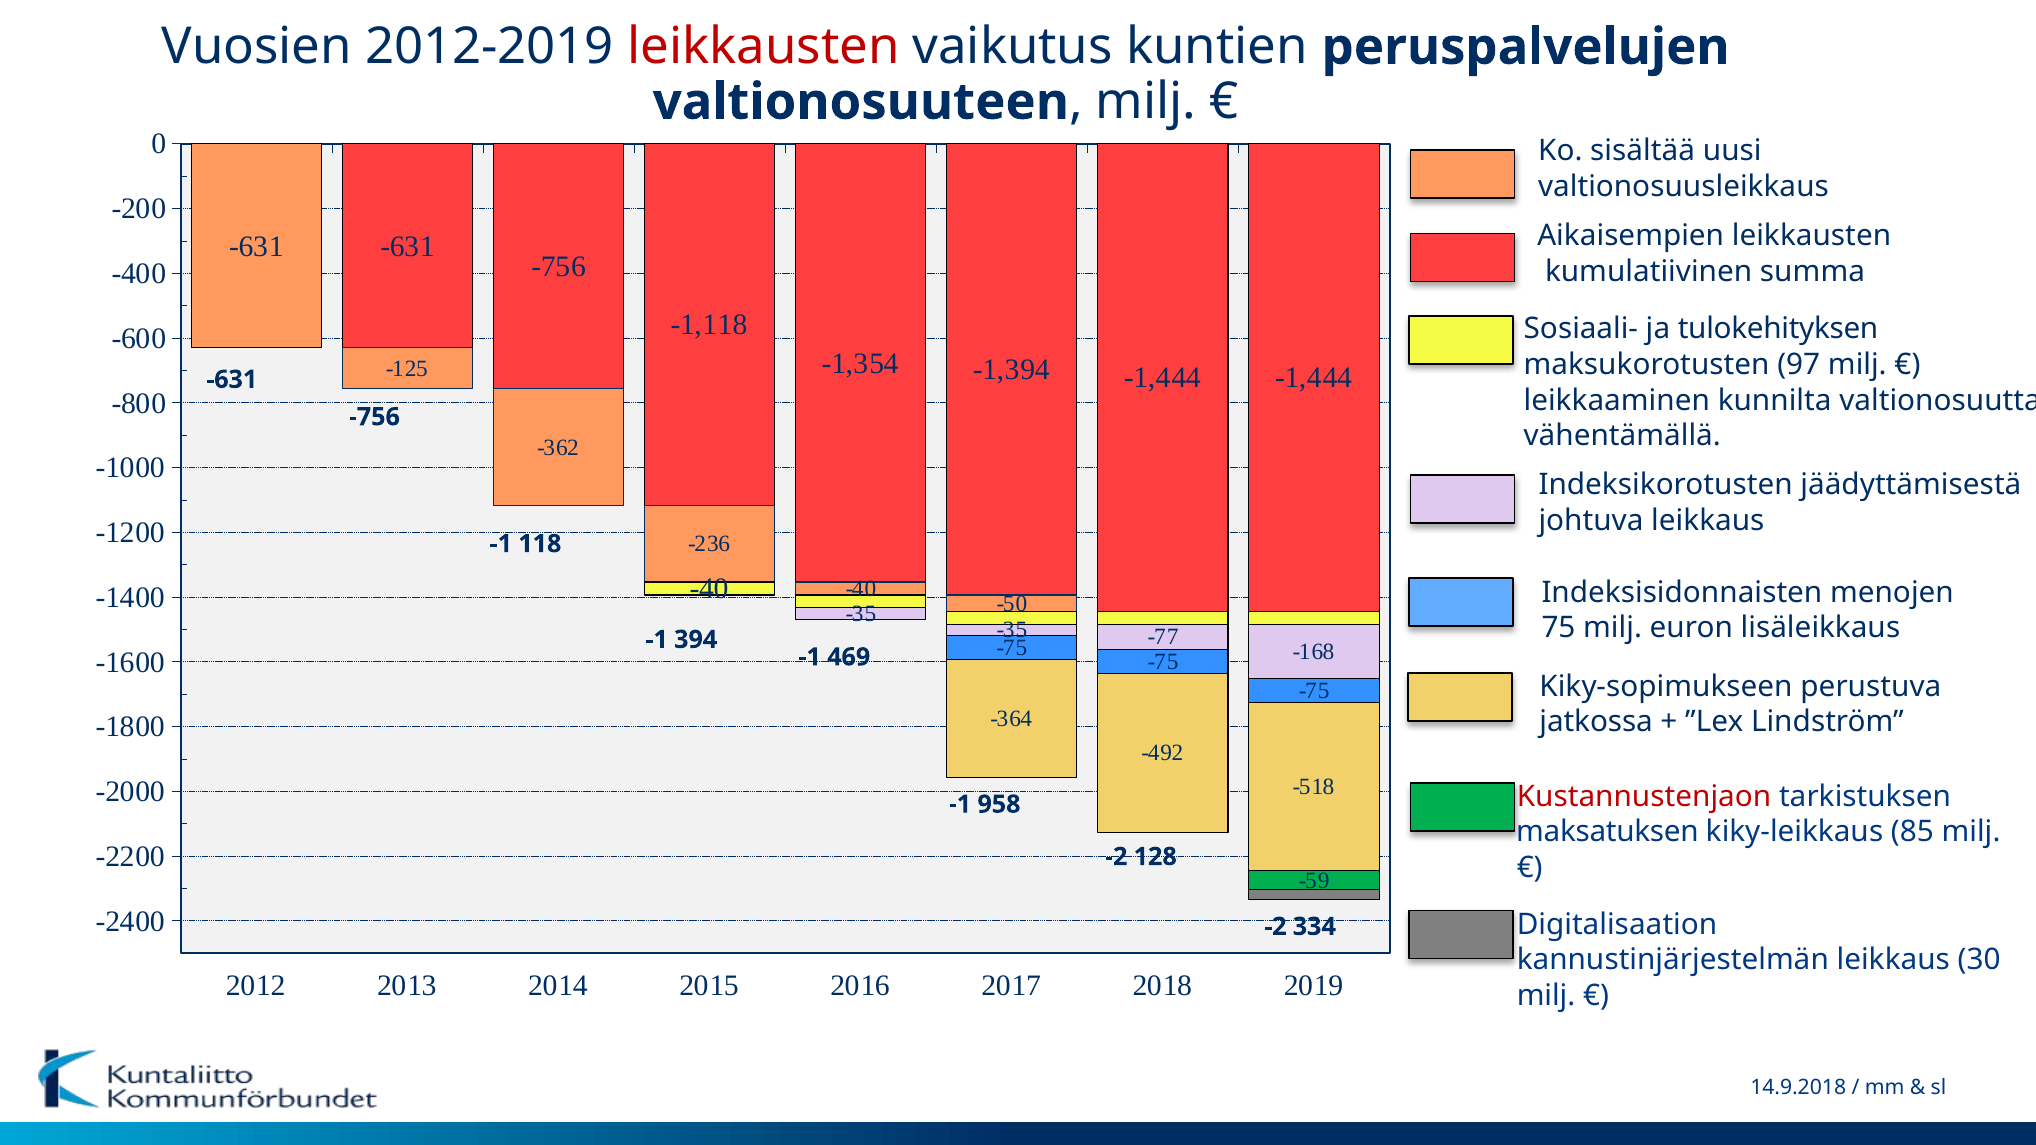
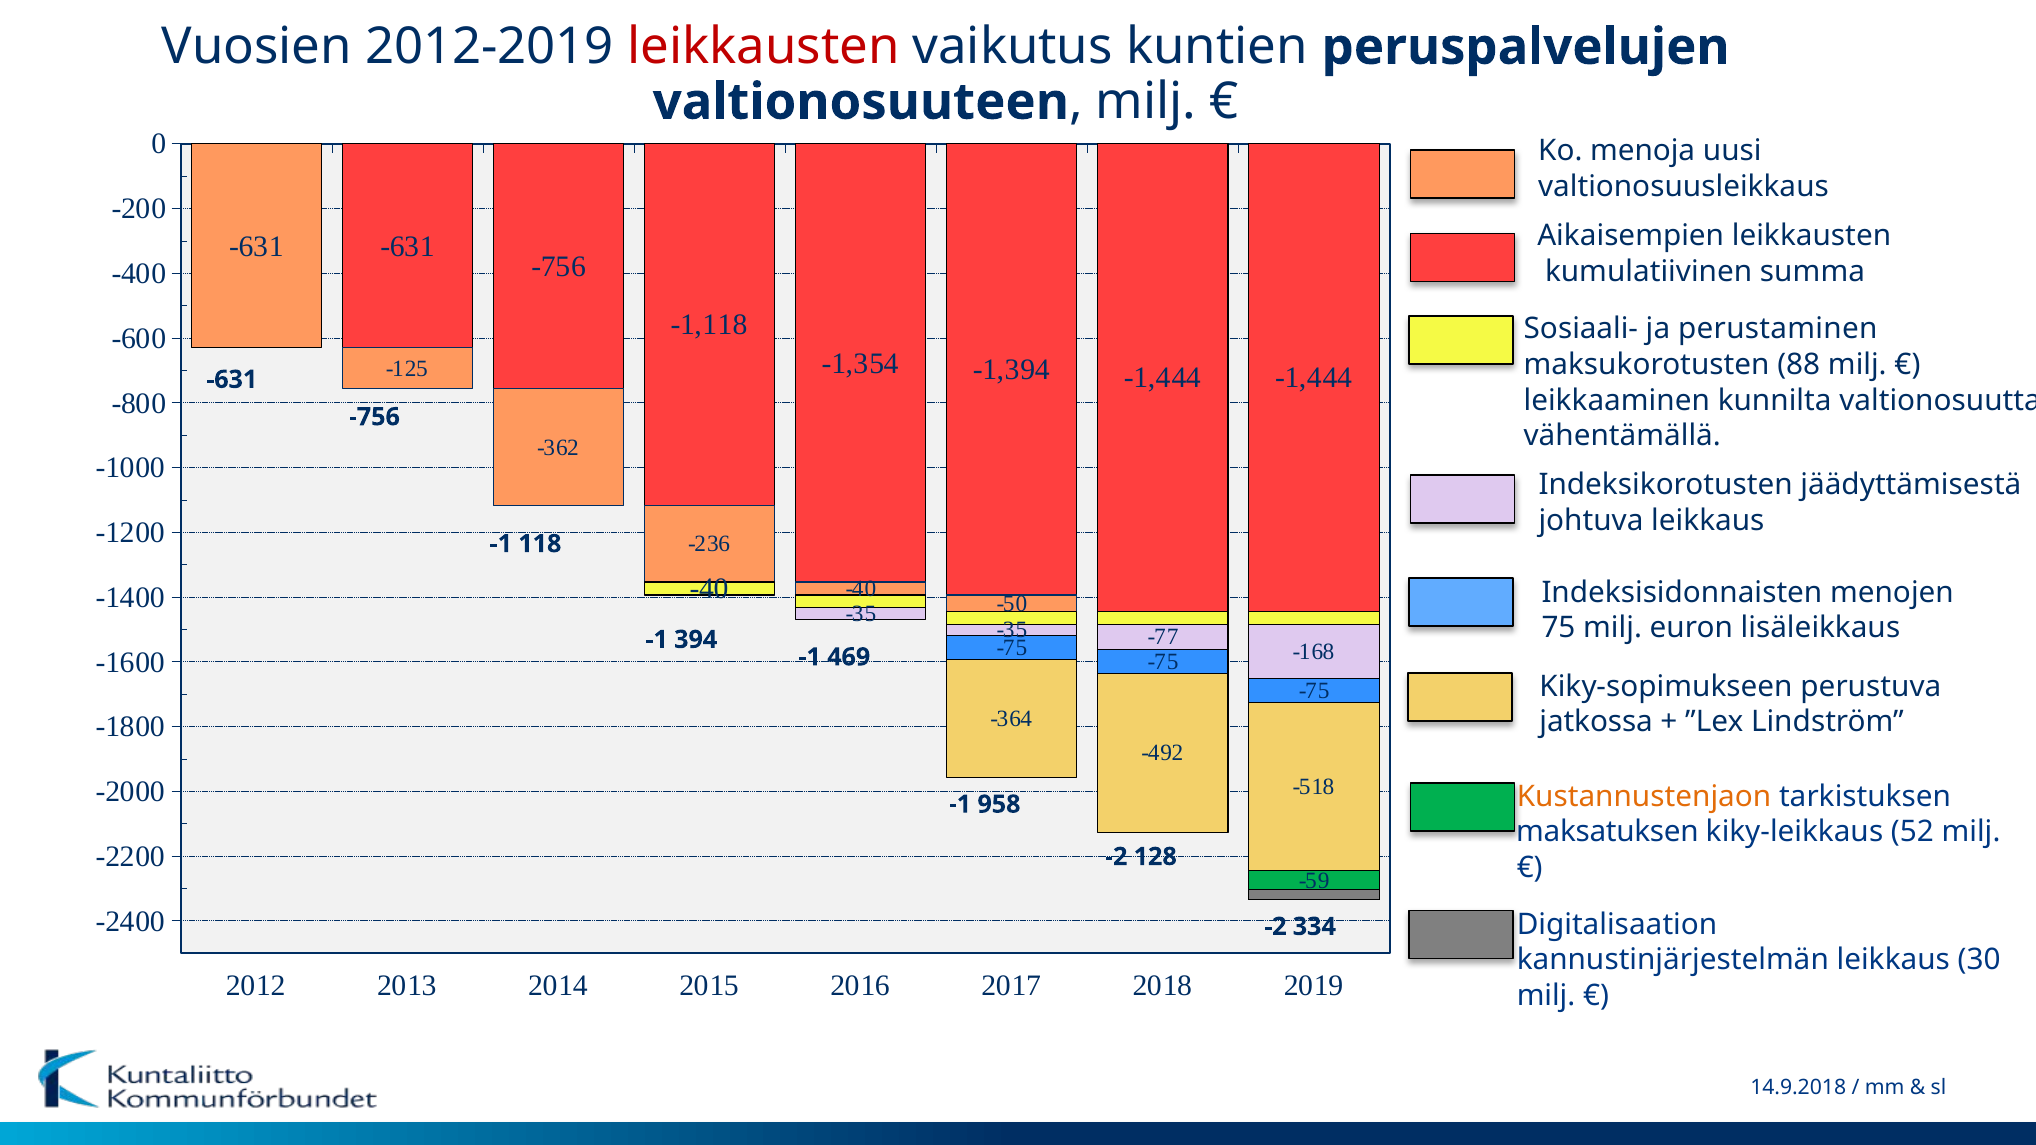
sisältää: sisältää -> menoja (1643, 151)
tulokehityksen: tulokehityksen -> perustaminen (1778, 329)
97: 97 -> 88 (1799, 365)
Kustannustenjaon colour: red -> orange (1644, 796)
85: 85 -> 52 (1912, 832)
